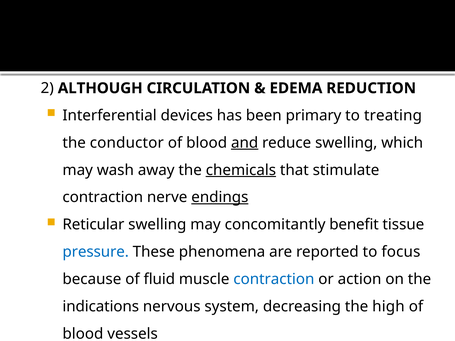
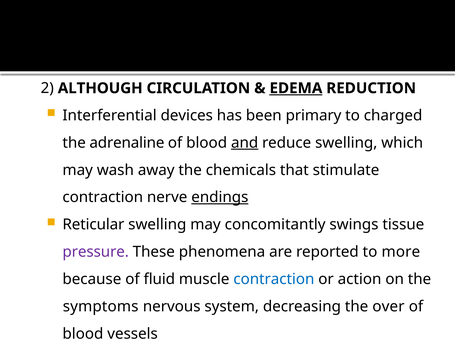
EDEMA underline: none -> present (296, 88)
treating: treating -> charged (393, 116)
conductor: conductor -> adrenaline (127, 143)
chemicals underline: present -> none (241, 170)
benefit: benefit -> swings (354, 225)
pressure colour: blue -> purple (96, 252)
focus: focus -> more (401, 252)
indications: indications -> symptoms (101, 307)
high: high -> over (388, 307)
